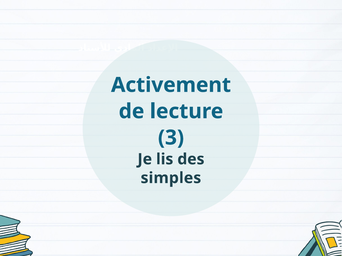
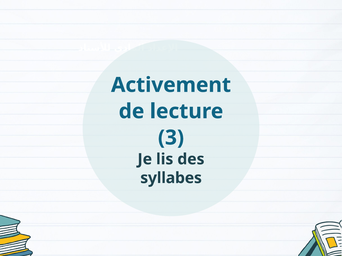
simples: simples -> syllabes (171, 178)
